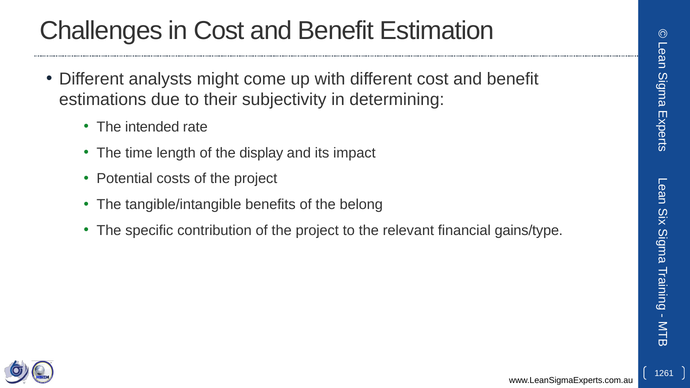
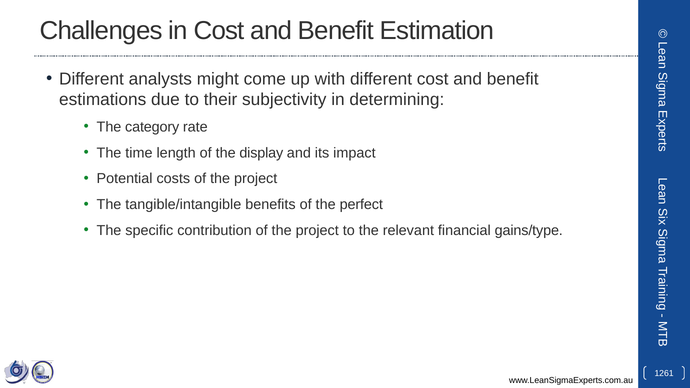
intended: intended -> category (152, 127)
belong: belong -> perfect (361, 205)
